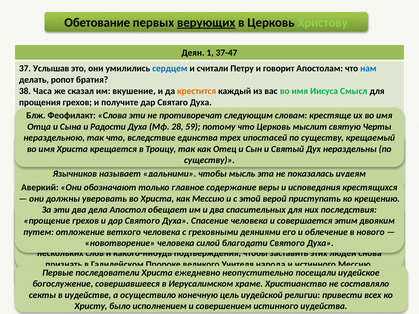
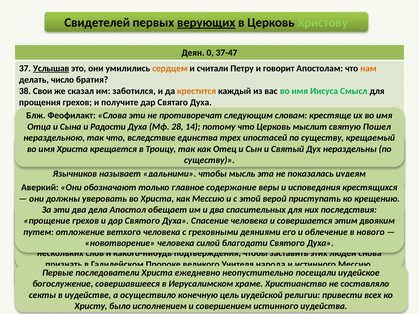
Обетование: Обетование -> Свидетелей (97, 23)
1: 1 -> 0 (210, 53)
Услышав underline: none -> present (51, 68)
сердцем colour: blue -> orange (170, 68)
нам colour: blue -> orange (368, 68)
ропот: ропот -> число (62, 80)
Часа: Часа -> Свои (43, 91)
им вкушение: вкушение -> заботился (134, 91)
59: 59 -> 14 (193, 127)
Черты: Черты -> Пошел (377, 127)
